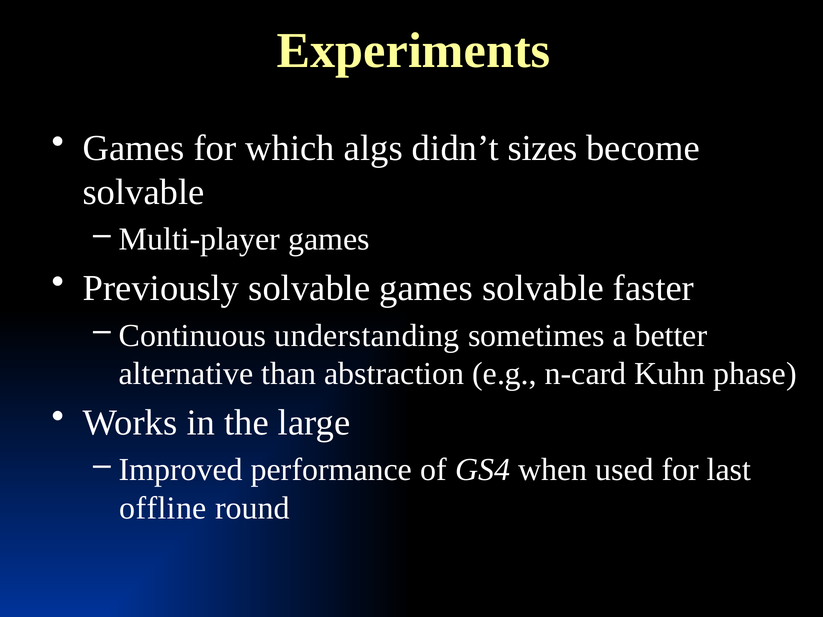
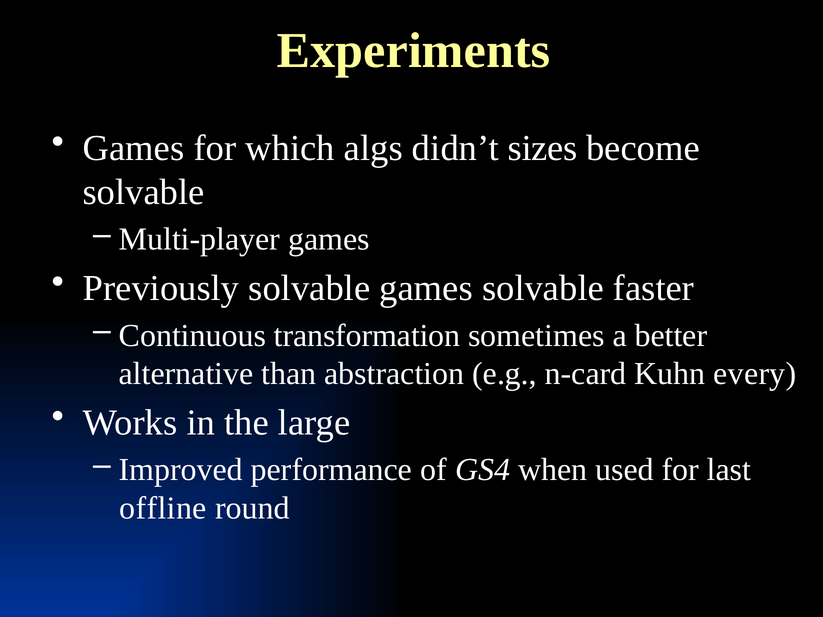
understanding: understanding -> transformation (367, 336)
phase: phase -> every (755, 374)
